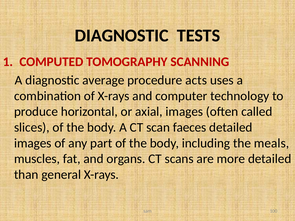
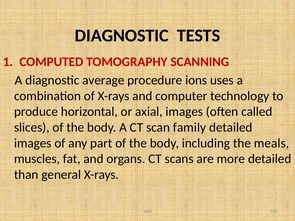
acts: acts -> ions (196, 80)
faeces: faeces -> family (190, 128)
